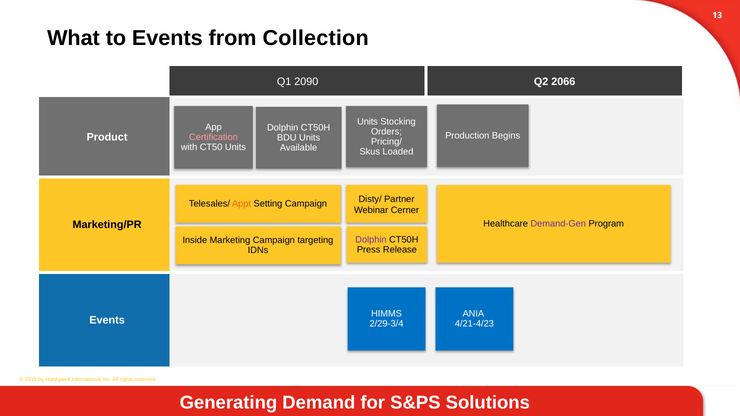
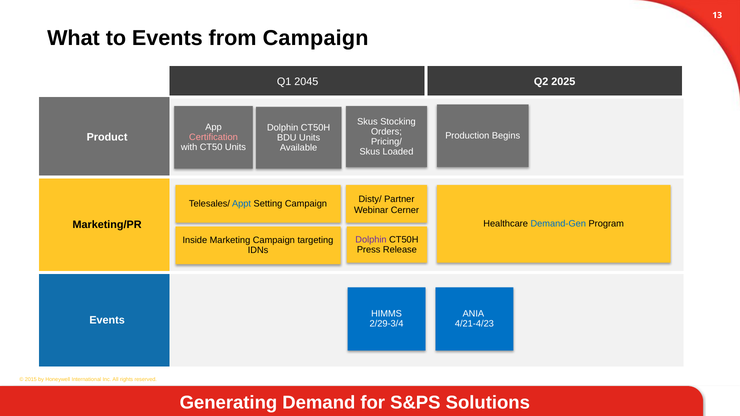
from Collection: Collection -> Campaign (316, 38)
2090: 2090 -> 2045 (306, 82)
2066: 2066 -> 2025 (563, 82)
Units: Units -> Skus (367, 122)
Appt colour: orange -> blue (242, 204)
Demand-Gen colour: purple -> blue (558, 224)
